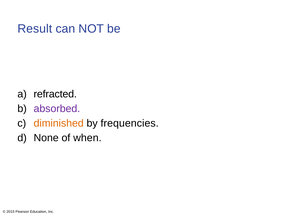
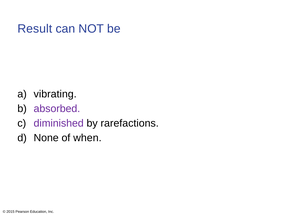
refracted: refracted -> vibrating (55, 94)
diminished colour: orange -> purple (59, 124)
frequencies: frequencies -> rarefactions (130, 124)
